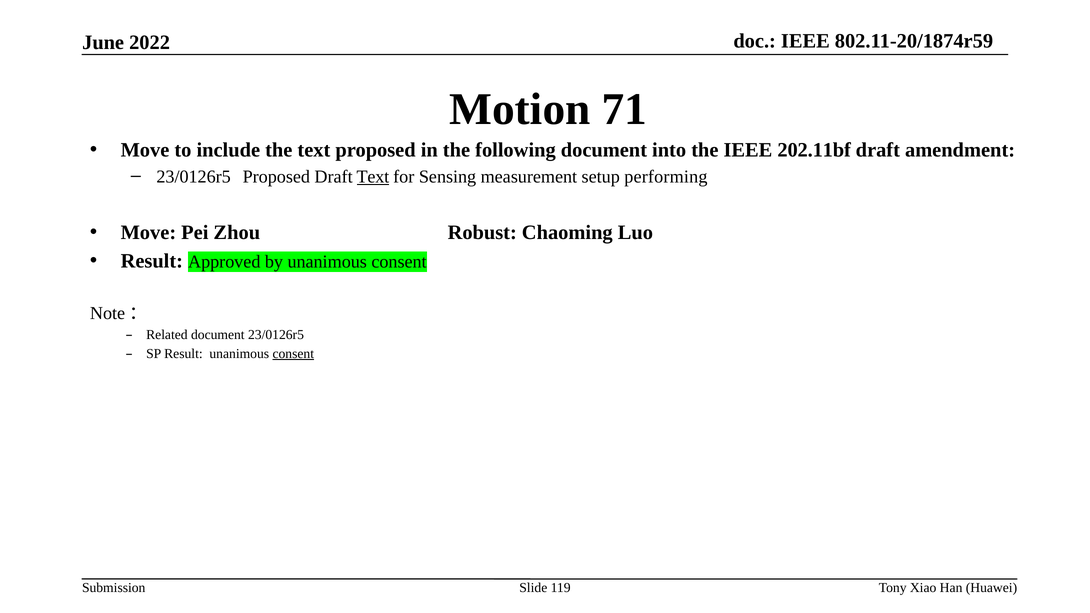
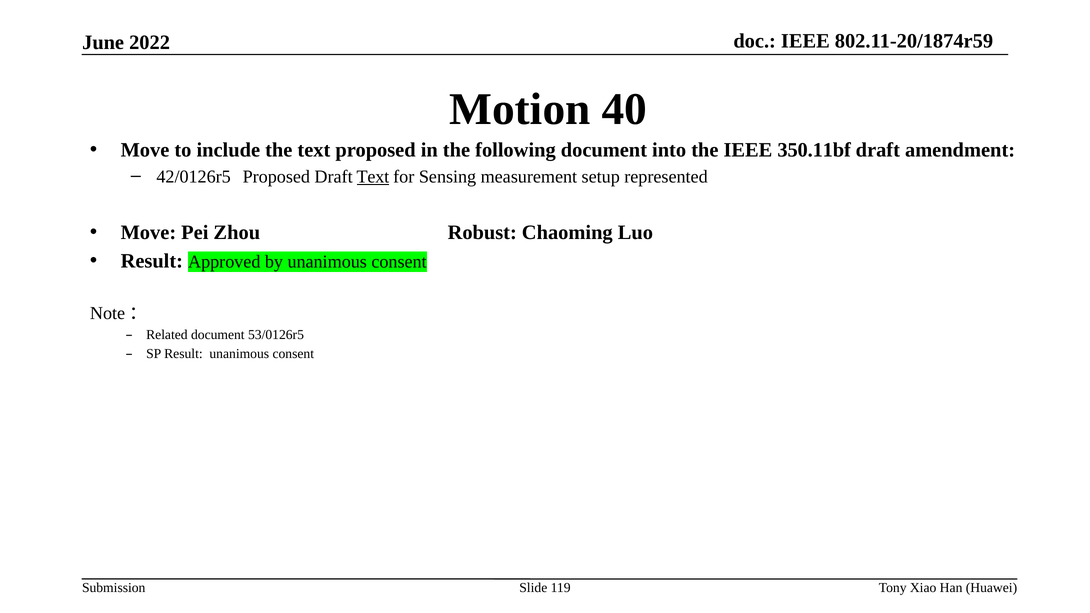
71: 71 -> 40 (624, 109)
202.11bf: 202.11bf -> 350.11bf (814, 150)
23/0126r5: 23/0126r5 -> 42/0126r5 (194, 177)
performing: performing -> represented (666, 177)
document 23/0126r5: 23/0126r5 -> 53/0126r5 (276, 335)
consent underline: present -> none (293, 354)
